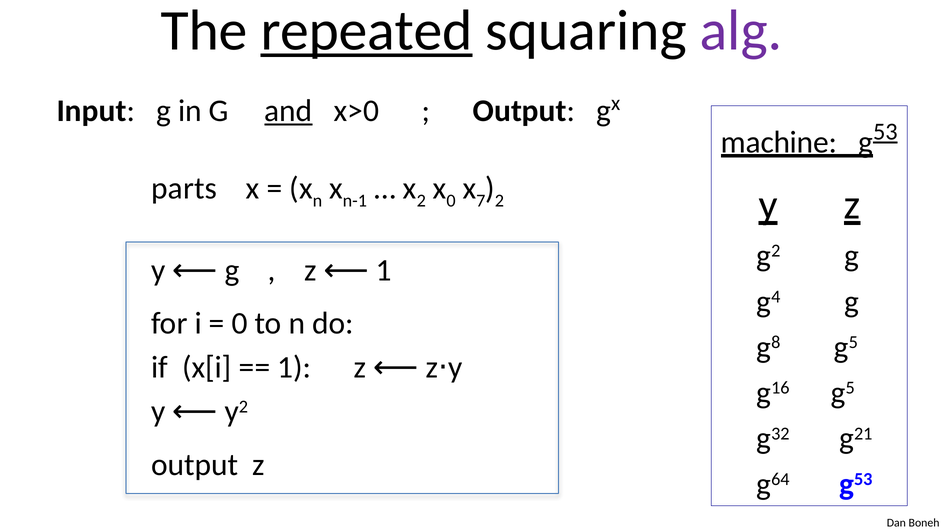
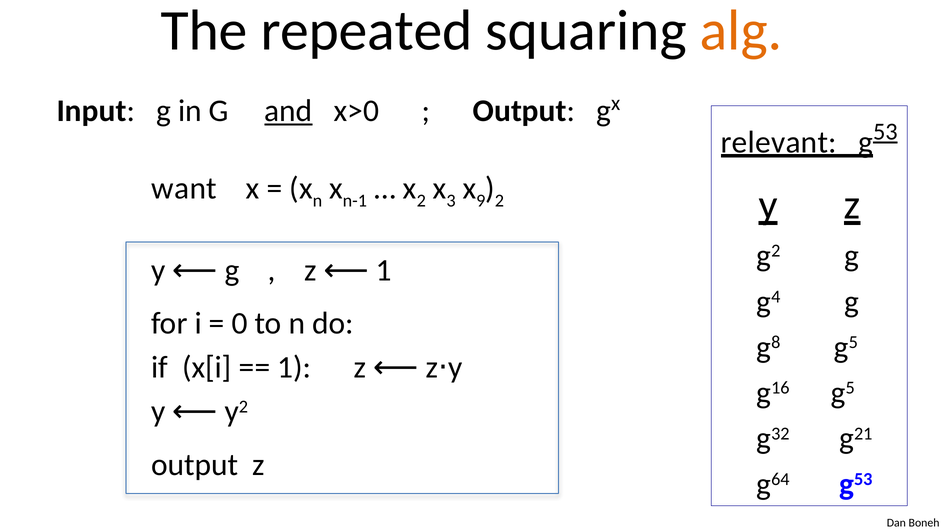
repeated underline: present -> none (367, 31)
alg colour: purple -> orange (741, 31)
machine: machine -> relevant (779, 142)
parts: parts -> want (184, 188)
x 0: 0 -> 3 (451, 201)
7: 7 -> 9 (481, 201)
